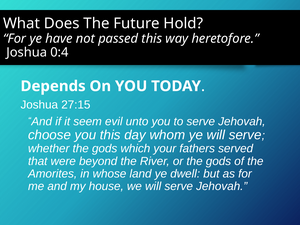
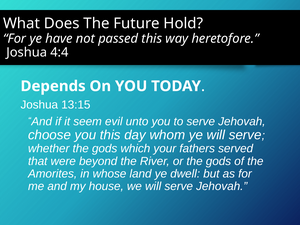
0:4: 0:4 -> 4:4 (59, 52)
27:15: 27:15 -> 13:15 (76, 105)
